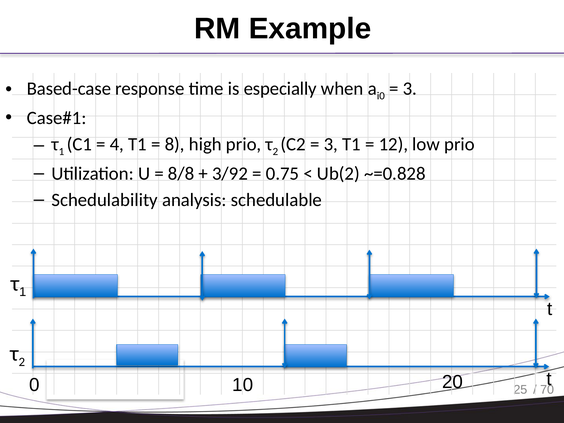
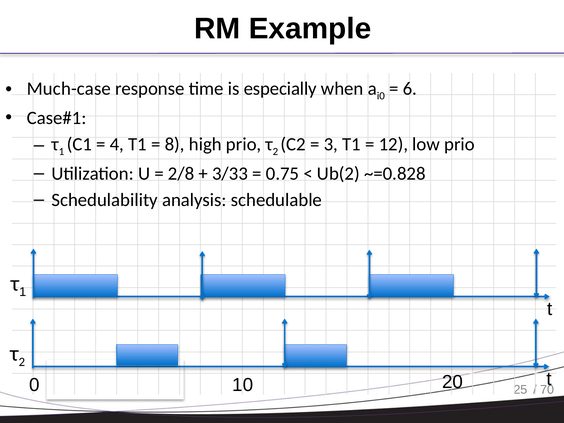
Based-case: Based-case -> Much-case (69, 88)
3: 3 -> 6 (410, 88)
8/8: 8/8 -> 2/8 (181, 174)
3/92: 3/92 -> 3/33 (230, 174)
